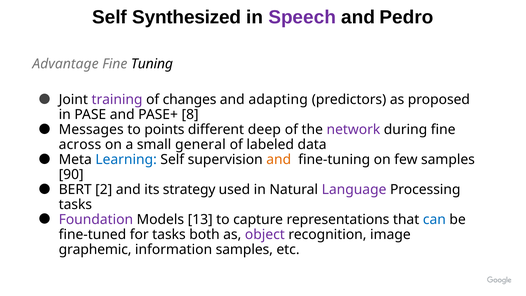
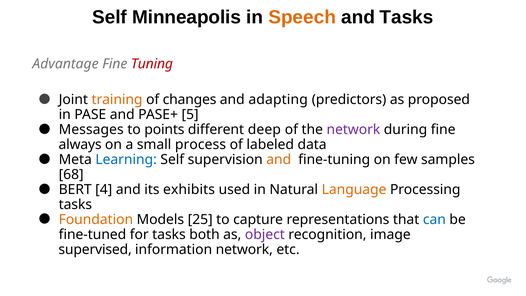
Synthesized: Synthesized -> Minneapolis (187, 17)
Speech colour: purple -> orange (302, 17)
and Pedro: Pedro -> Tasks (406, 17)
Tuning colour: black -> red (152, 64)
training colour: purple -> orange (117, 100)
8: 8 -> 5 (190, 115)
across: across -> always (80, 145)
general: general -> process (200, 145)
90: 90 -> 68 (71, 175)
2: 2 -> 4 (104, 190)
strategy: strategy -> exhibits (189, 190)
Language colour: purple -> orange (354, 190)
Foundation colour: purple -> orange (96, 220)
13: 13 -> 25 (200, 220)
graphemic: graphemic -> supervised (95, 250)
information samples: samples -> network (244, 250)
